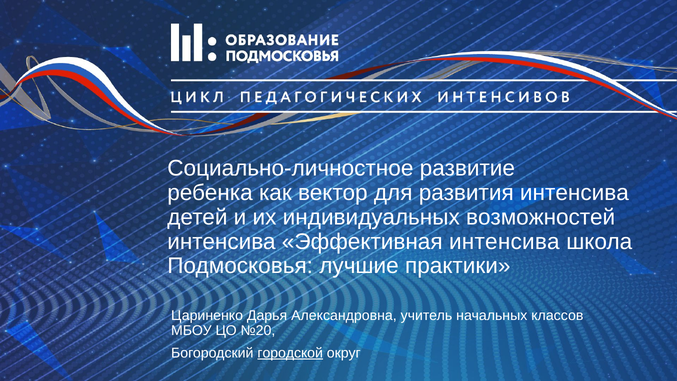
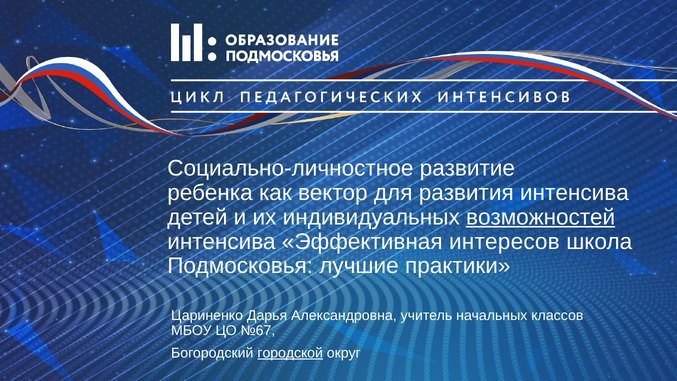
возможностей underline: none -> present (541, 217)
Эффективная интенсива: интенсива -> интересов (504, 241)
№20: №20 -> №67 (258, 330)
